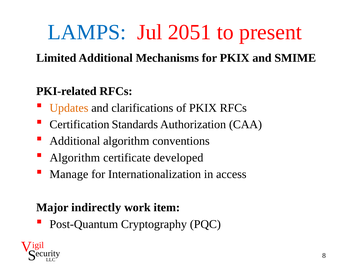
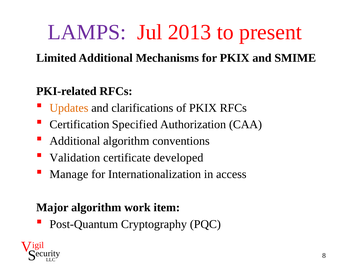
LAMPS colour: blue -> purple (87, 32)
2051: 2051 -> 2013 (190, 32)
Standards: Standards -> Specified (135, 124)
Algorithm: Algorithm -> Validation (75, 158)
Major indirectly: indirectly -> algorithm (96, 207)
